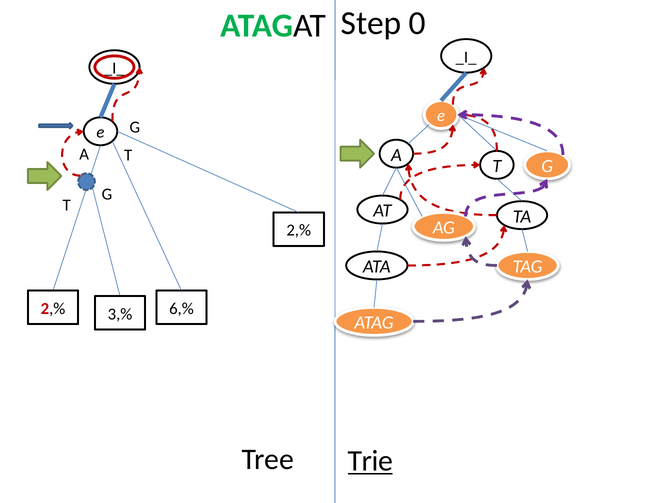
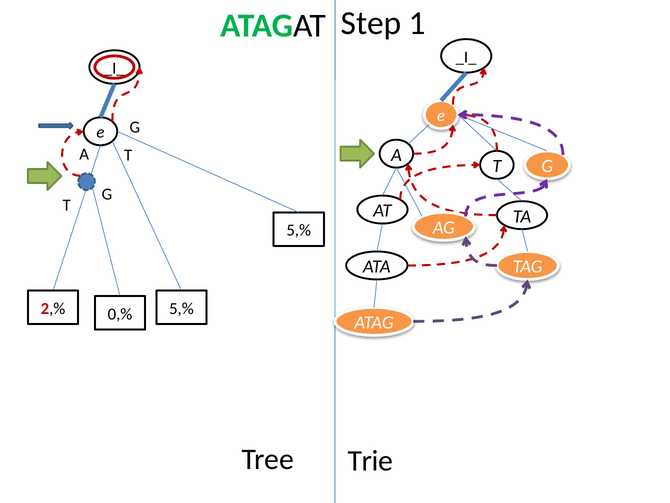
0: 0 -> 1 (417, 23)
2,%: 2,% -> 5,% (299, 230)
6,%: 6,% -> 5,% (181, 308)
3,%: 3,% -> 0,% (120, 314)
Trie underline: present -> none (370, 461)
